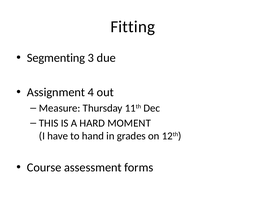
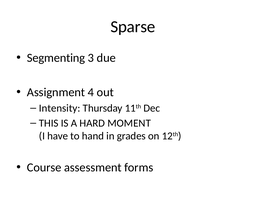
Fitting: Fitting -> Sparse (133, 27)
Measure: Measure -> Intensity (60, 108)
